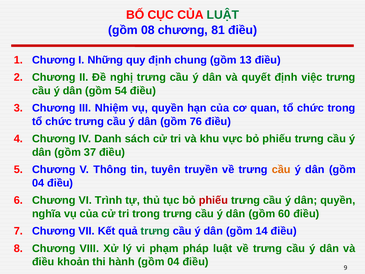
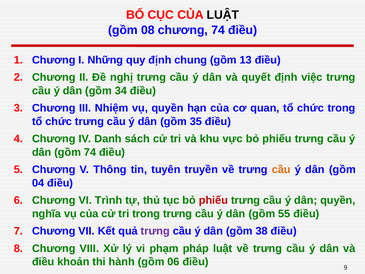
LUẬT colour: green -> black (223, 15)
chương 81: 81 -> 74 (218, 30)
54: 54 -> 34 (121, 91)
76: 76 -> 35 (196, 121)
gồm 37: 37 -> 74 (90, 152)
60: 60 -> 55 (284, 213)
trưng colour: green -> purple (155, 231)
14: 14 -> 38 (262, 231)
hành gồm 04: 04 -> 06 (173, 262)
